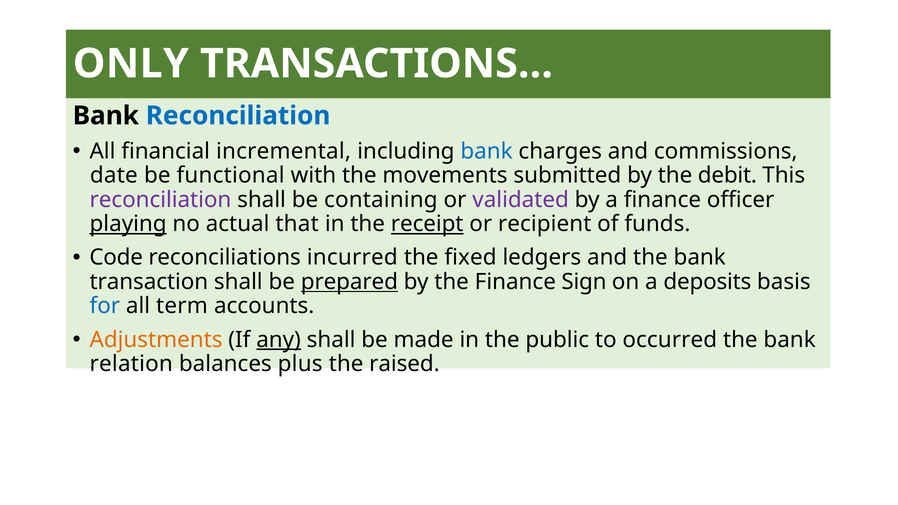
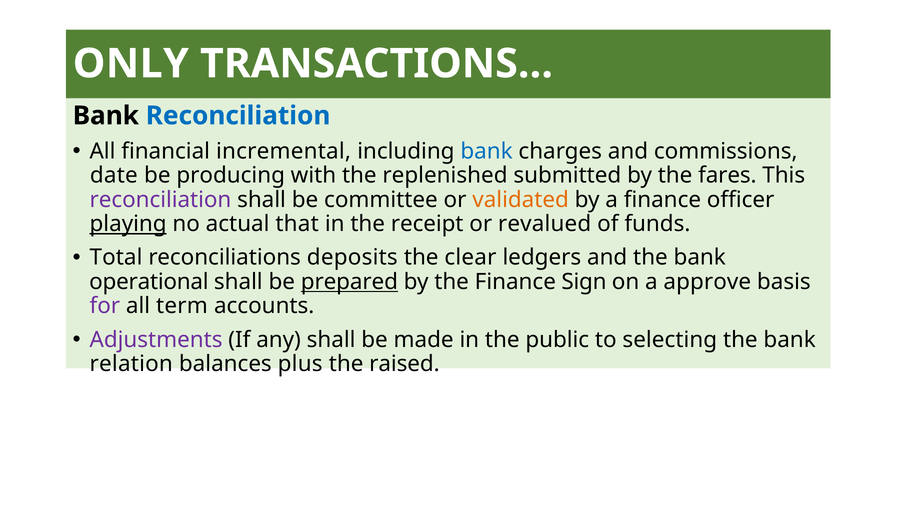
functional: functional -> producing (231, 176)
movements: movements -> replenished (445, 176)
debit: debit -> fares (727, 176)
containing: containing -> committee (381, 200)
validated colour: purple -> orange (521, 200)
receipt underline: present -> none (427, 224)
recipient: recipient -> revalued (545, 224)
Code: Code -> Total (116, 258)
incurred: incurred -> deposits (352, 258)
fixed: fixed -> clear (470, 258)
transaction: transaction -> operational (149, 282)
deposits: deposits -> approve (707, 282)
for colour: blue -> purple (105, 306)
Adjustments colour: orange -> purple (156, 340)
any underline: present -> none (279, 340)
occurred: occurred -> selecting (670, 340)
